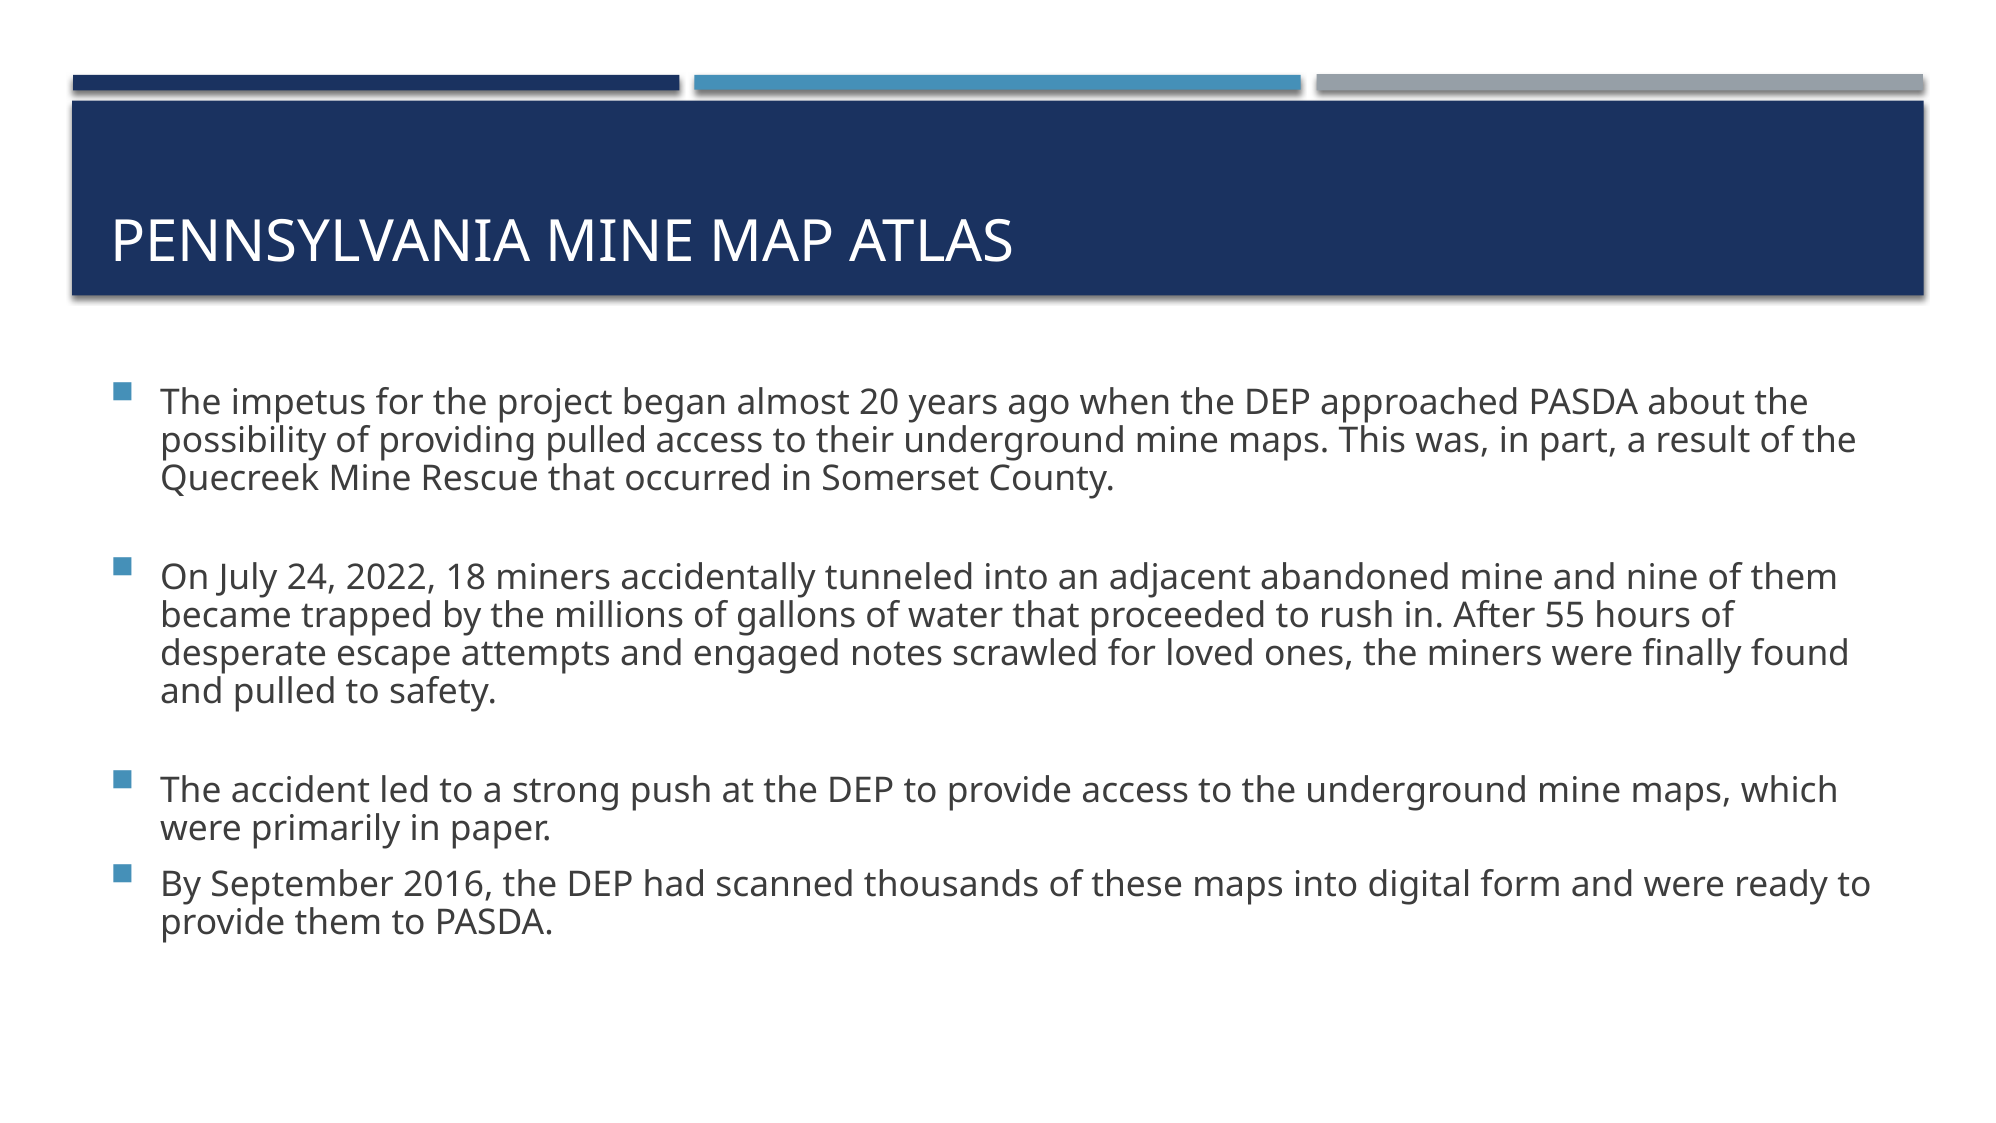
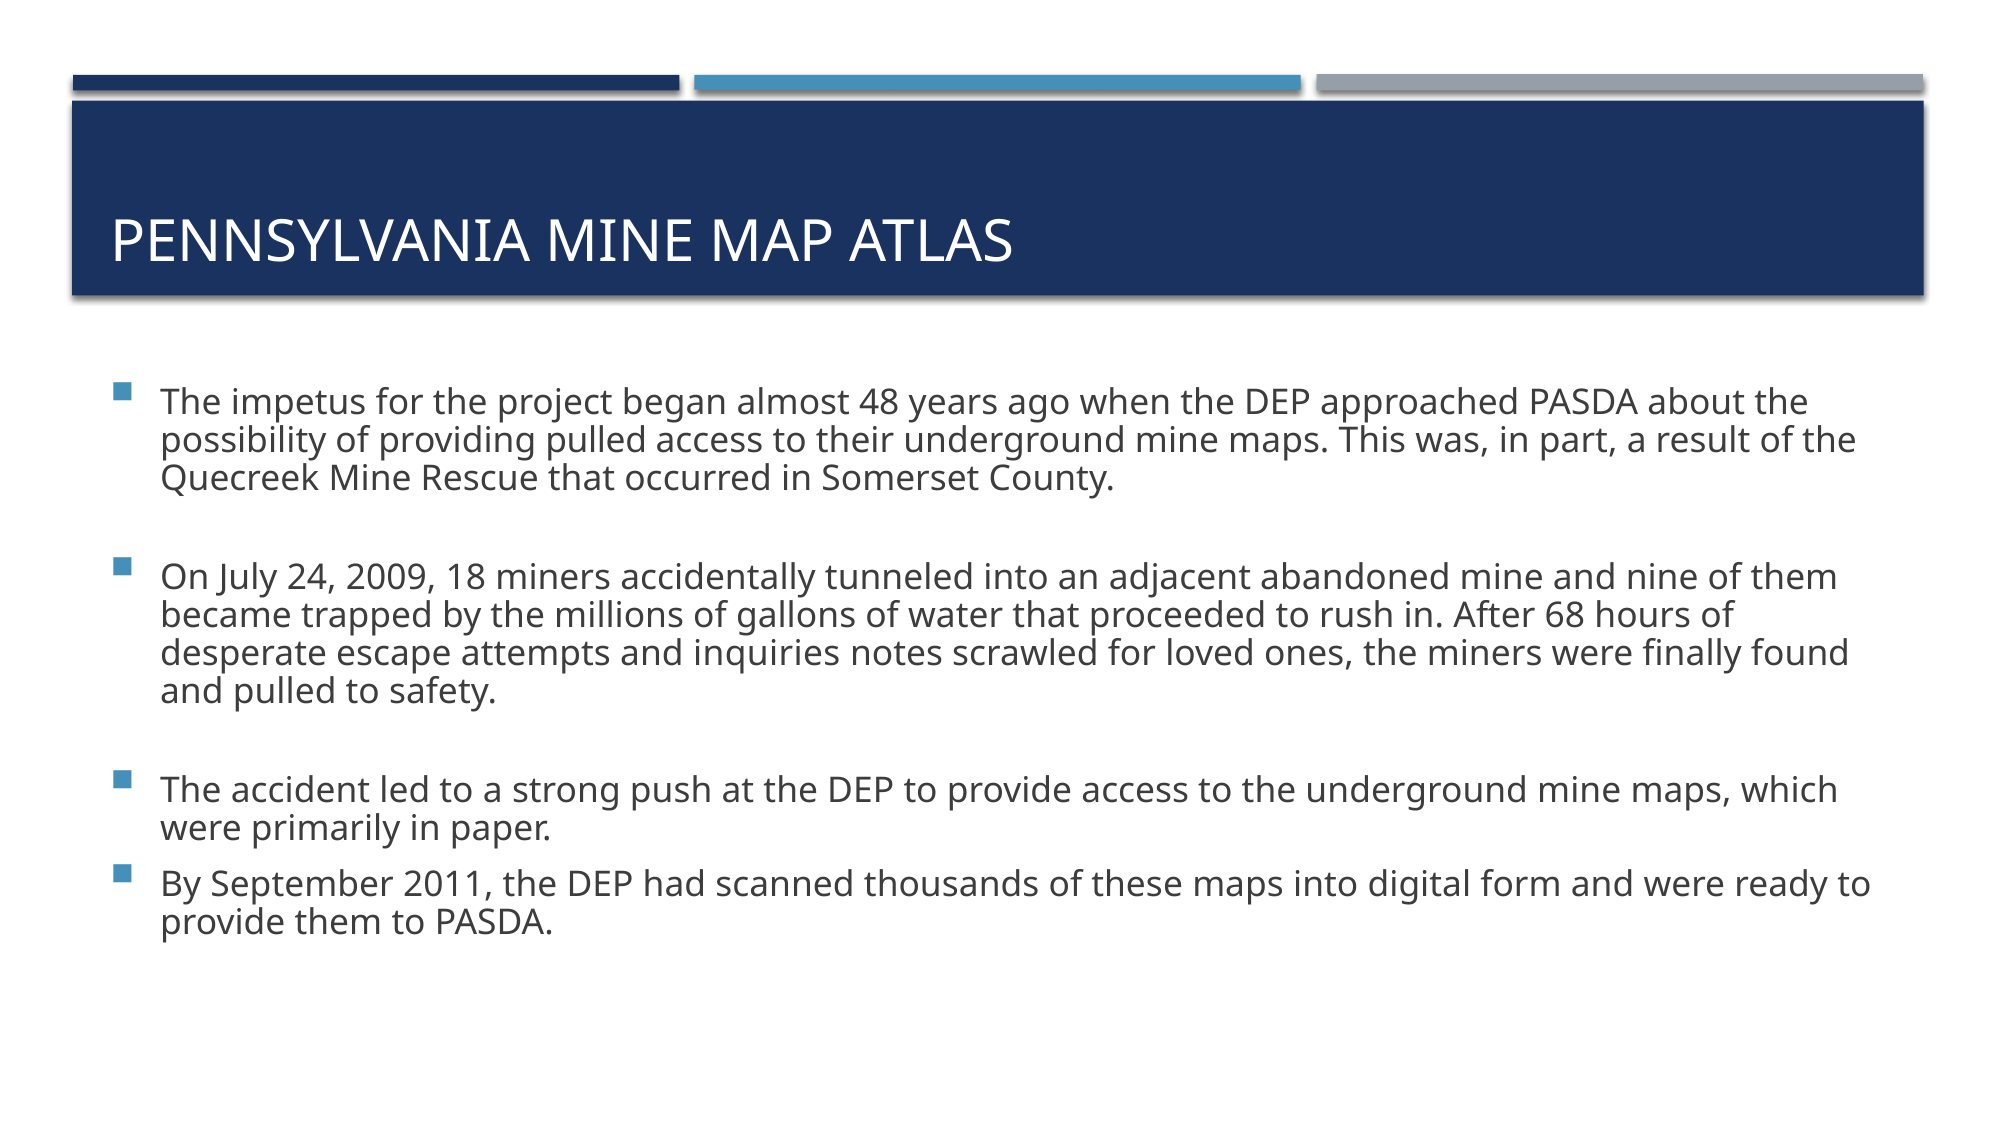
20: 20 -> 48 (879, 402)
2022: 2022 -> 2009 (391, 577)
55: 55 -> 68 (1565, 615)
engaged: engaged -> inquiries (767, 654)
2016: 2016 -> 2011 (448, 885)
